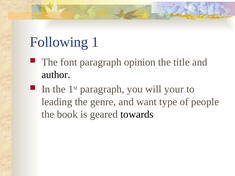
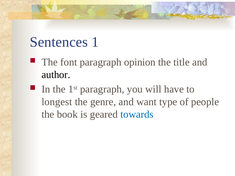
Following: Following -> Sentences (59, 42)
your: your -> have (174, 89)
leading: leading -> longest (57, 102)
towards colour: black -> blue (137, 114)
